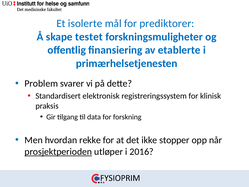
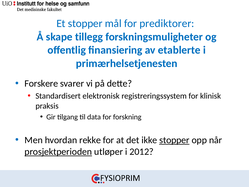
Et isolerte: isolerte -> stopper (85, 24)
testet: testet -> tillegg (89, 37)
Problem: Problem -> Forskere (41, 83)
stopper underline: none -> present (174, 140)
2016: 2016 -> 2012 (142, 152)
